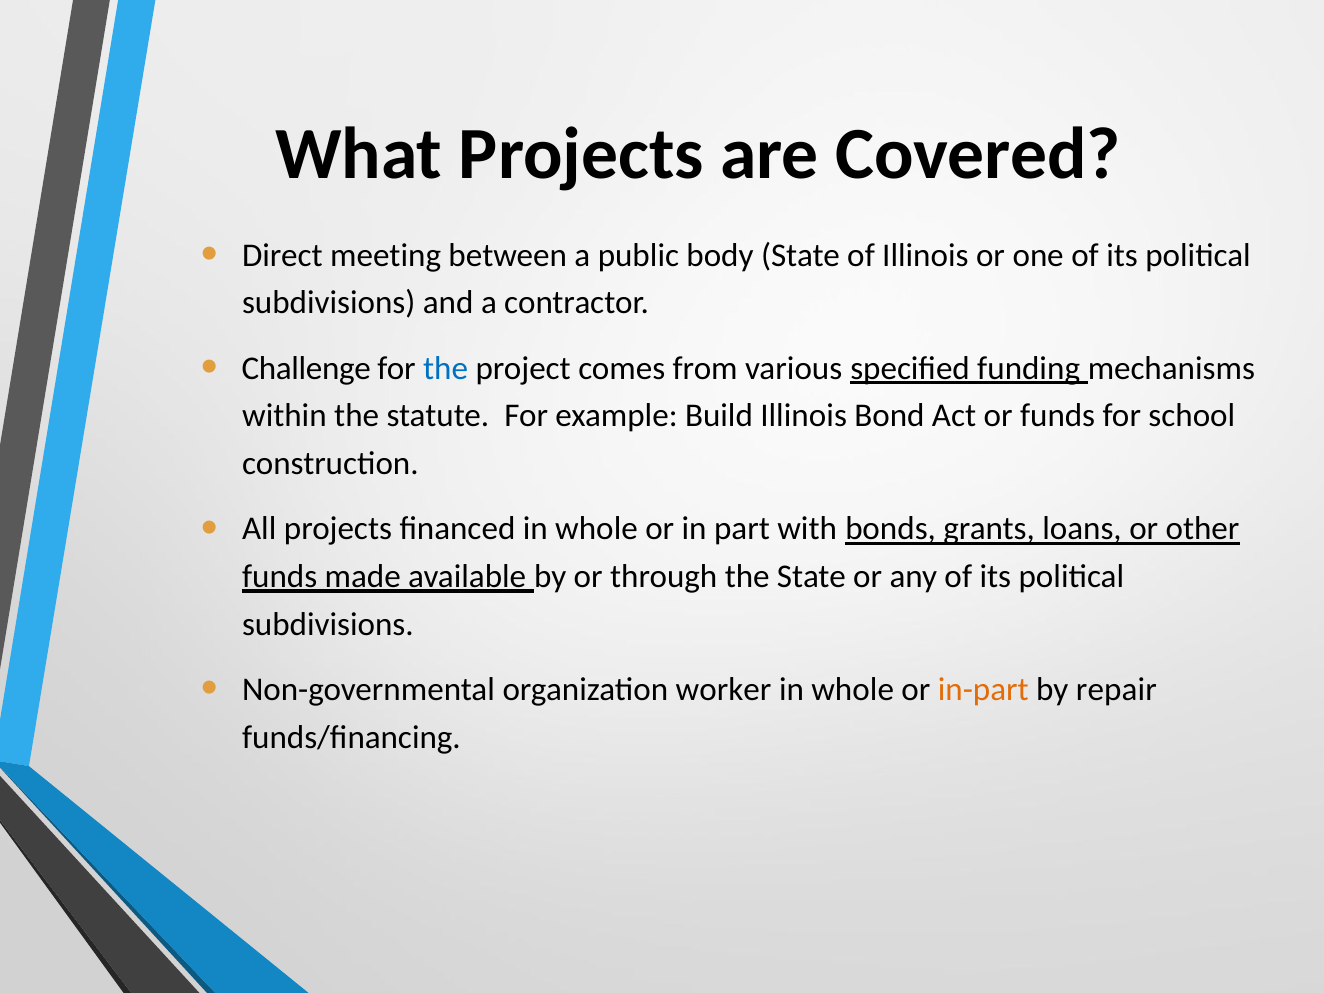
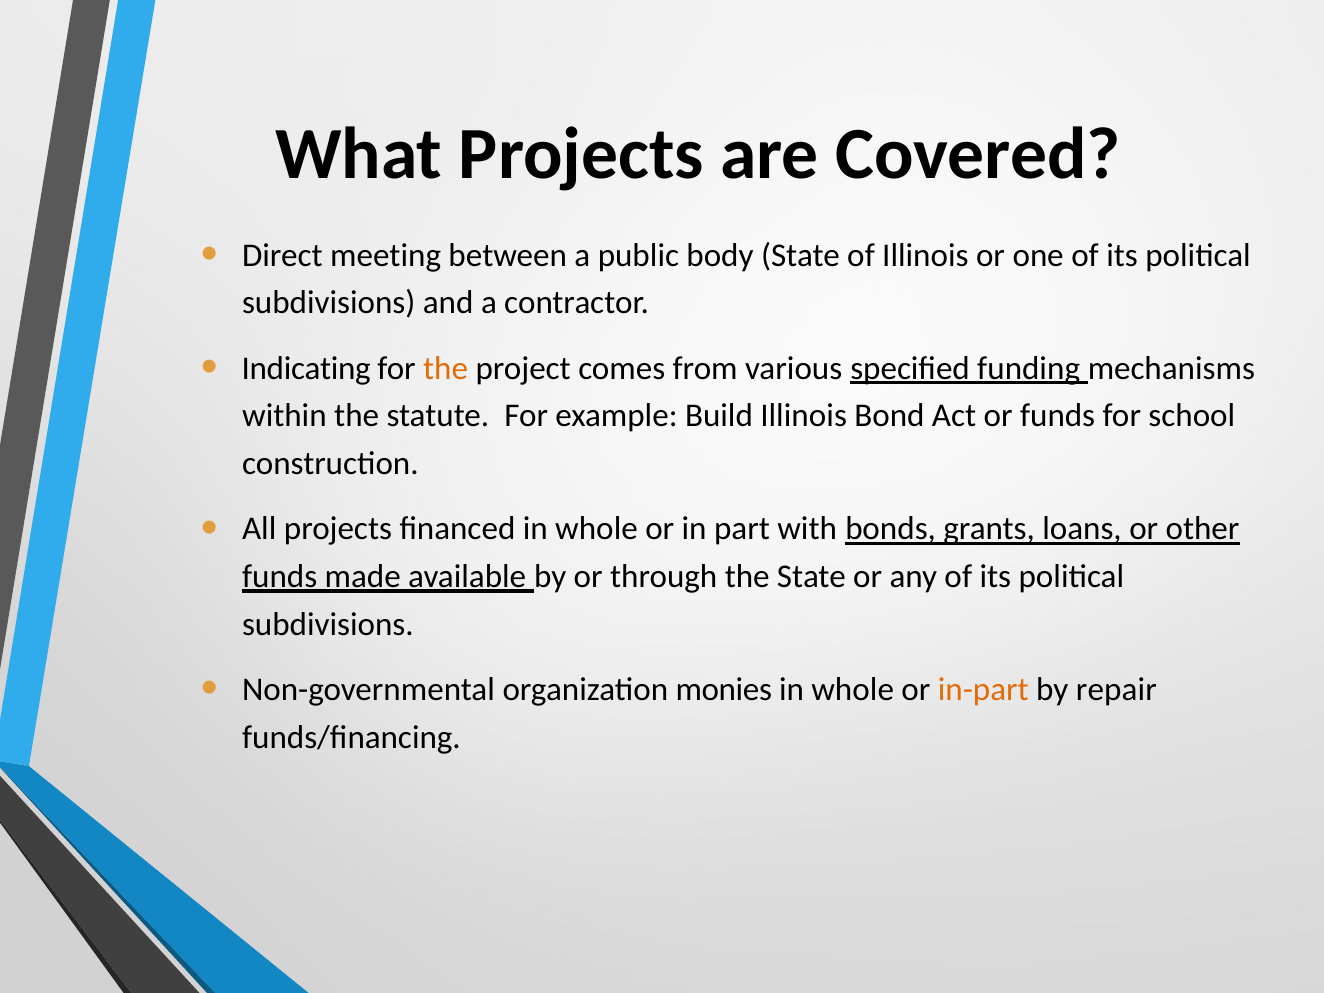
Challenge: Challenge -> Indicating (306, 368)
the colour: blue -> orange (446, 368)
worker: worker -> monies (724, 689)
